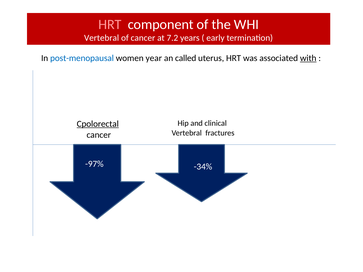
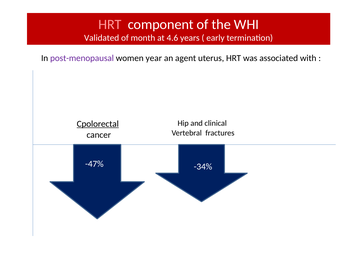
Vertebral: Vertebral -> Validated (102, 38)
of cancer: cancer -> month (143, 38)
7.2: 7.2 -> 4.6 (172, 38)
post-menopausal colour: blue -> purple (82, 58)
called: called -> agent (186, 58)
with underline: present -> none (308, 58)
-97%: -97% -> -47% (94, 164)
